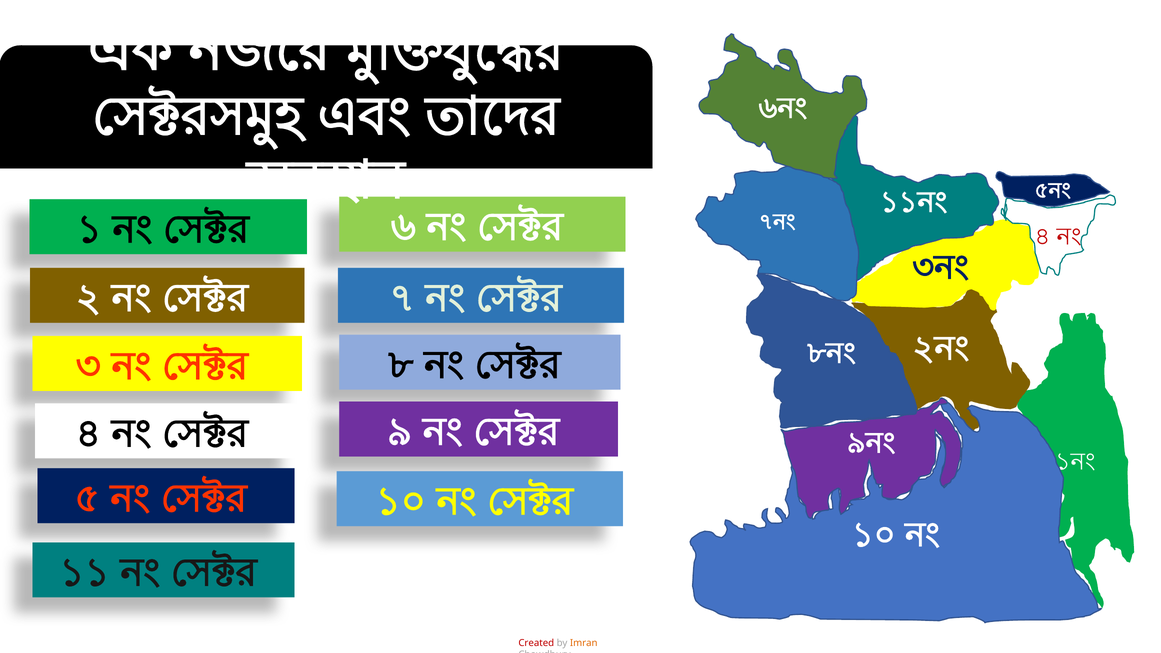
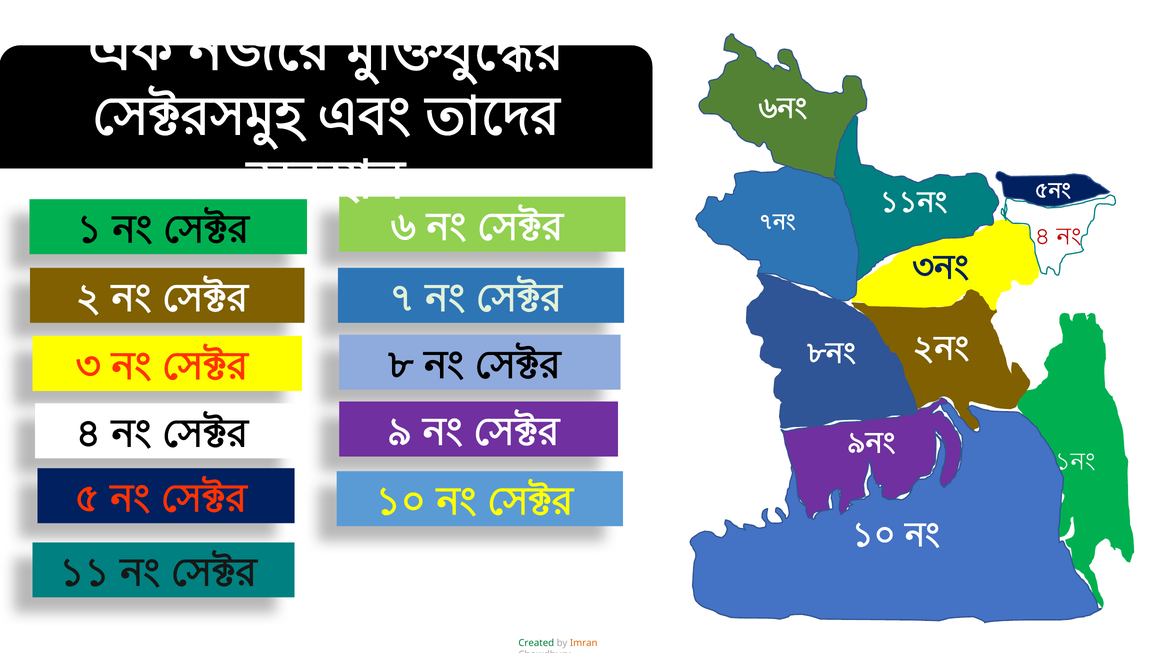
Created colour: red -> green (536, 643)
